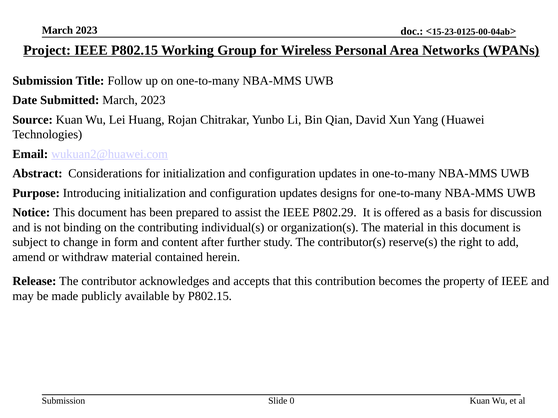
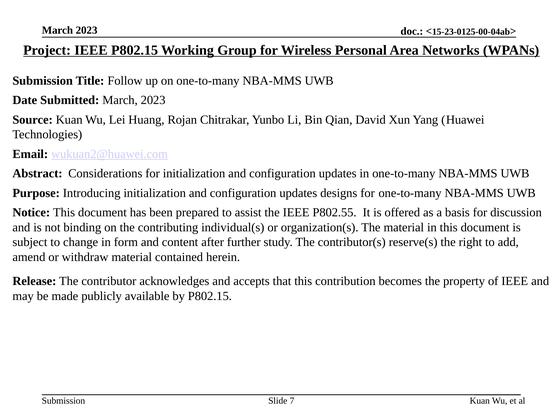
P802.29: P802.29 -> P802.55 (335, 213)
0: 0 -> 7 (292, 401)
